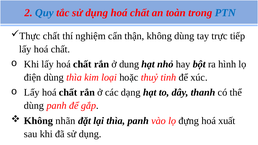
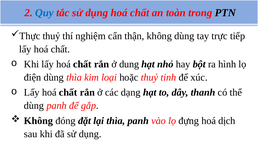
PTN colour: blue -> black (225, 13)
chất: chất -> thuỷ (51, 36)
nhãn: nhãn -> đóng (66, 121)
xuất: xuất -> dịch (227, 121)
